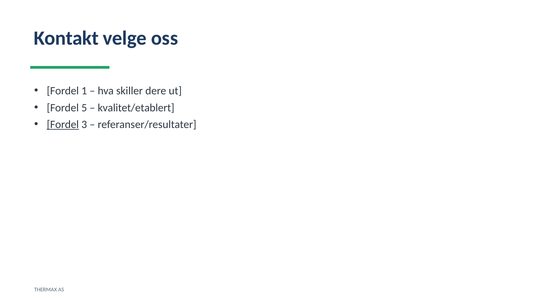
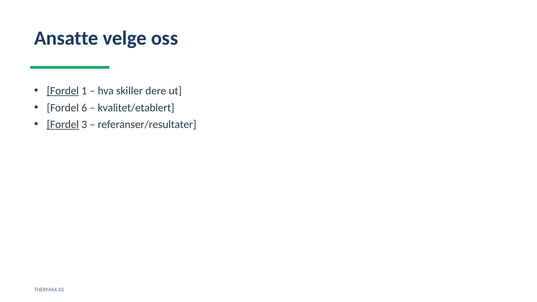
Kontakt: Kontakt -> Ansatte (66, 38)
Fordel underline: none -> present (63, 91)
5: 5 -> 6 (84, 108)
